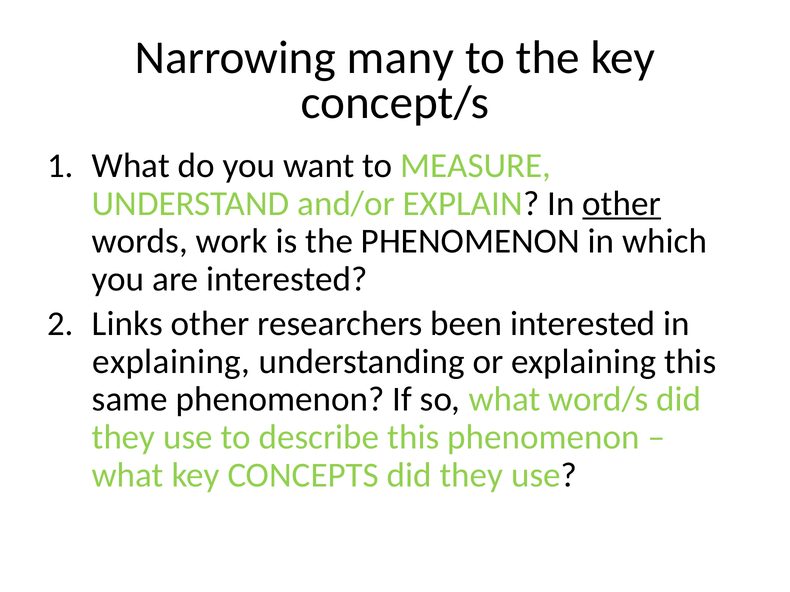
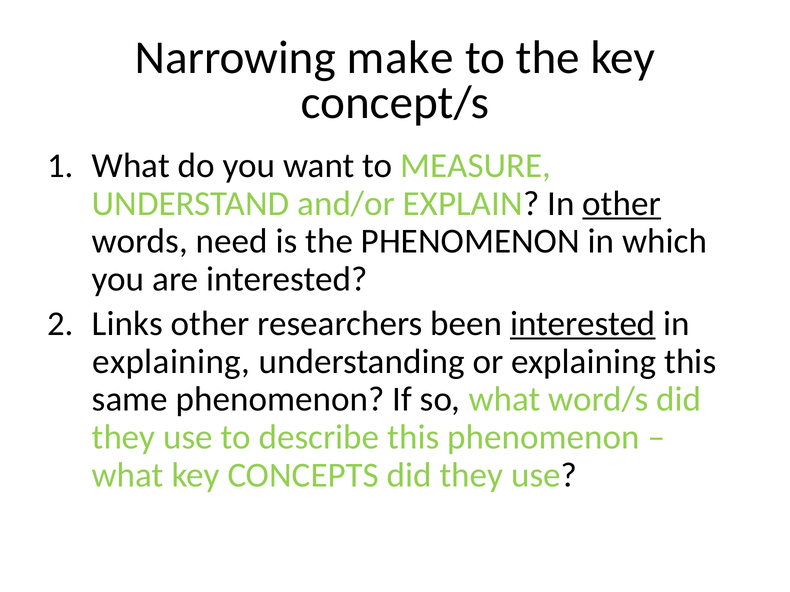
many: many -> make (400, 58)
work: work -> need (232, 242)
interested underline: none -> present (583, 324)
